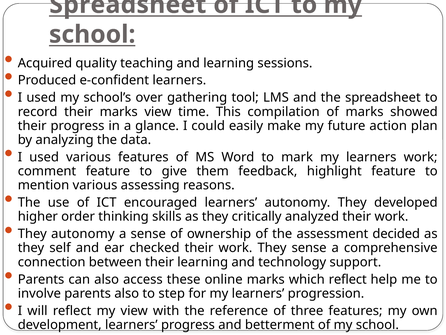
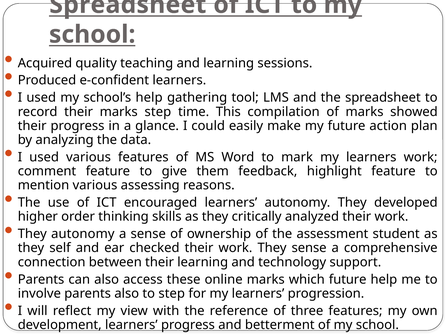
school’s over: over -> help (149, 97)
marks view: view -> step (158, 112)
decided: decided -> student (396, 234)
which reflect: reflect -> future (348, 279)
